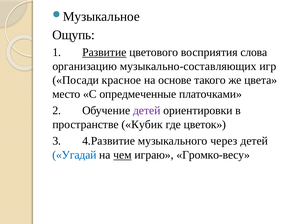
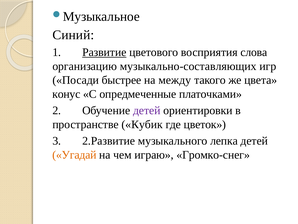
Ощупь: Ощупь -> Синий (73, 35)
красное: красное -> быстрее (122, 80)
основе: основе -> между (175, 80)
место: место -> конус (66, 94)
4.Развитие: 4.Развитие -> 2.Развитие (109, 141)
через: через -> лепка (224, 141)
Угадай colour: blue -> orange (74, 155)
чем underline: present -> none (122, 155)
Громко-весу: Громко-весу -> Громко-снег (213, 155)
